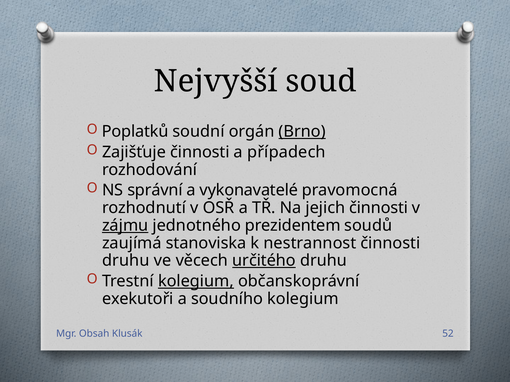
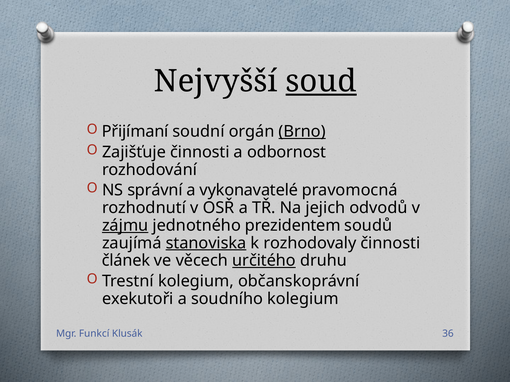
soud underline: none -> present (321, 81)
Poplatků: Poplatků -> Přijímaní (135, 132)
případech: případech -> odbornost (287, 152)
jejich činnosti: činnosti -> odvodů (378, 208)
stanoviska underline: none -> present (206, 243)
nestrannost: nestrannost -> rozhodovaly (310, 243)
druhu: druhu -> článek (126, 261)
kolegium underline: present -> none (196, 282)
Obsah: Obsah -> Funkcí (94, 334)
52: 52 -> 36 (448, 334)
